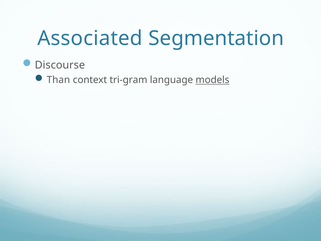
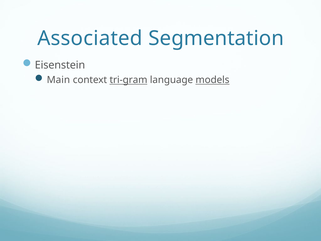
Discourse: Discourse -> Eisenstein (60, 65)
Than: Than -> Main (58, 80)
tri-gram underline: none -> present (128, 80)
